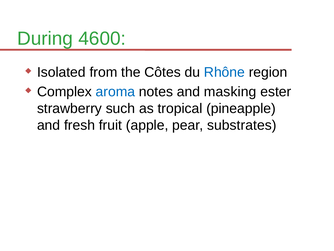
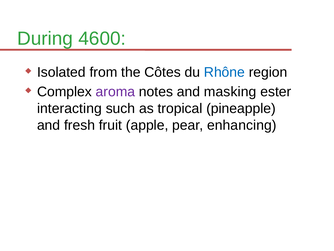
aroma colour: blue -> purple (115, 92)
strawberry: strawberry -> interacting (69, 108)
substrates: substrates -> enhancing (242, 125)
